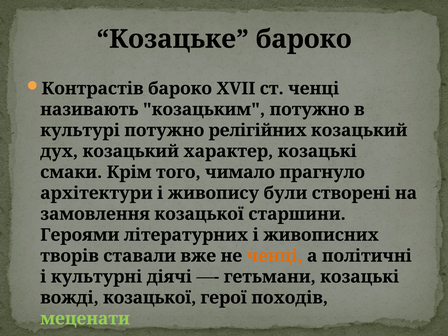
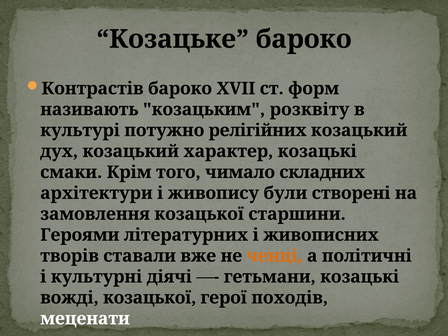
ст ченці: ченці -> форм (314, 89)
козацьким потужно: потужно -> розквіту (310, 109)
прагнуло: прагнуло -> складних (322, 172)
меценати colour: light green -> white (85, 319)
